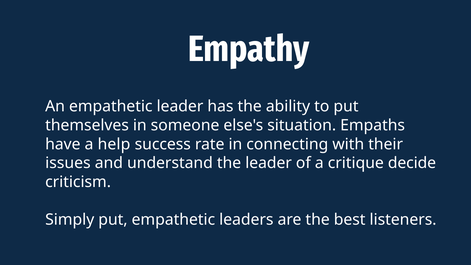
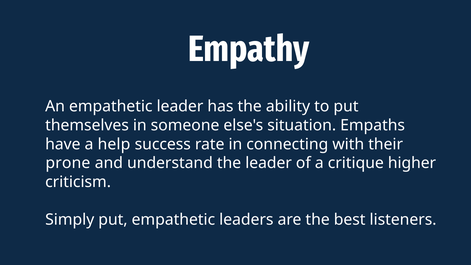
issues: issues -> prone (68, 163)
decide: decide -> higher (412, 163)
